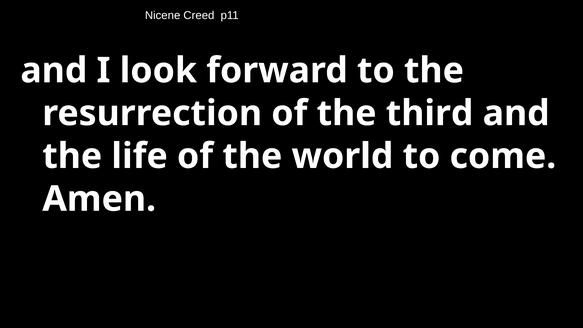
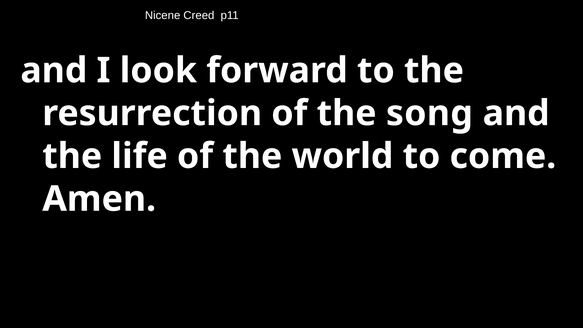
third: third -> song (429, 113)
